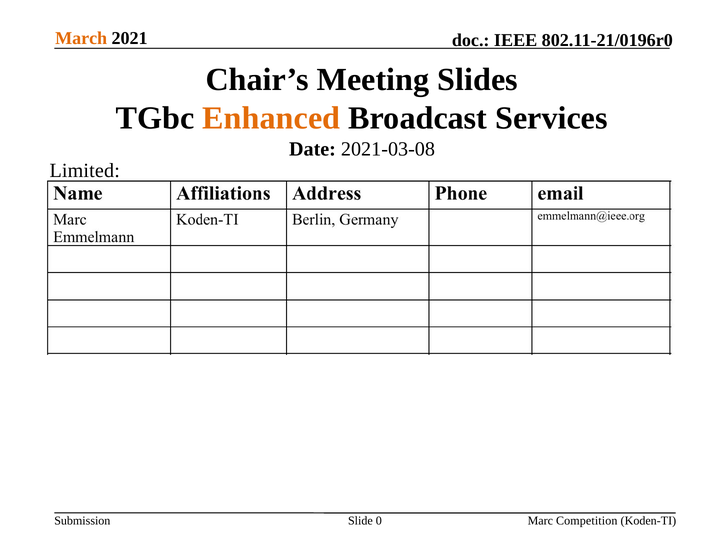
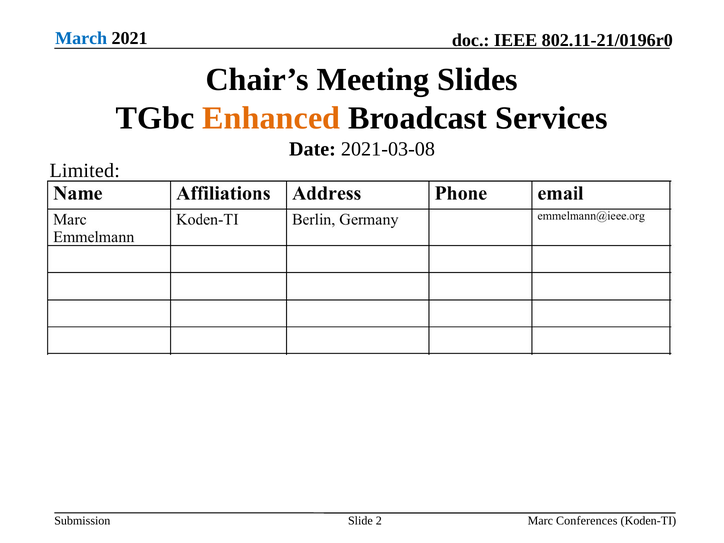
March colour: orange -> blue (81, 38)
0: 0 -> 2 (379, 521)
Competition: Competition -> Conferences (587, 521)
